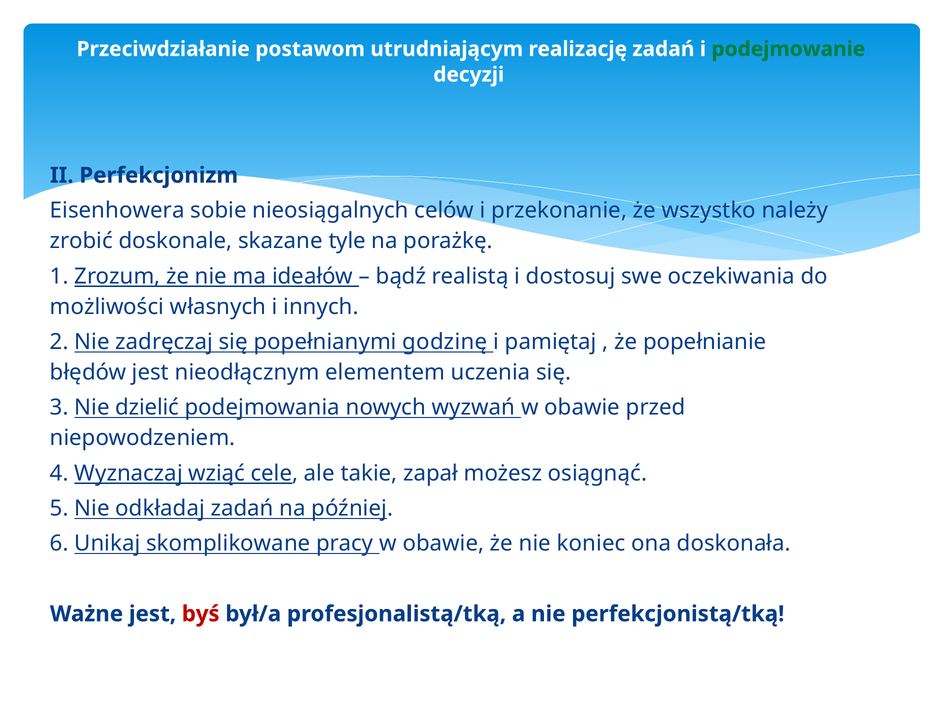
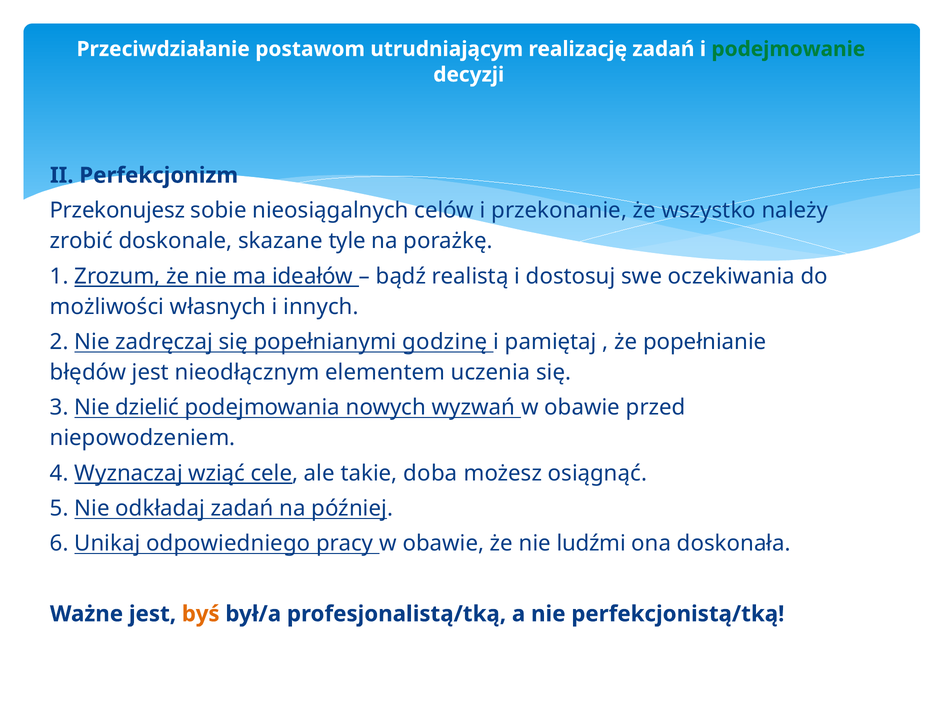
Eisenhowera: Eisenhowera -> Przekonujesz (117, 211)
zapał: zapał -> doba (430, 473)
skomplikowane: skomplikowane -> odpowiedniego (228, 544)
koniec: koniec -> ludźmi (591, 544)
byś colour: red -> orange (201, 614)
